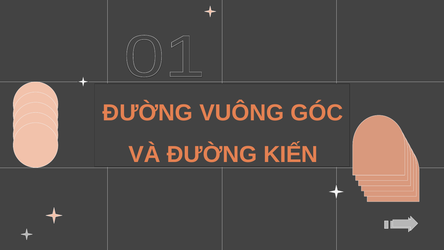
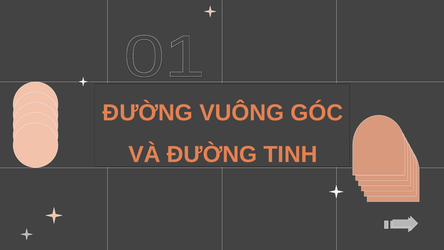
KIẾN: KIẾN -> TINH (291, 154)
